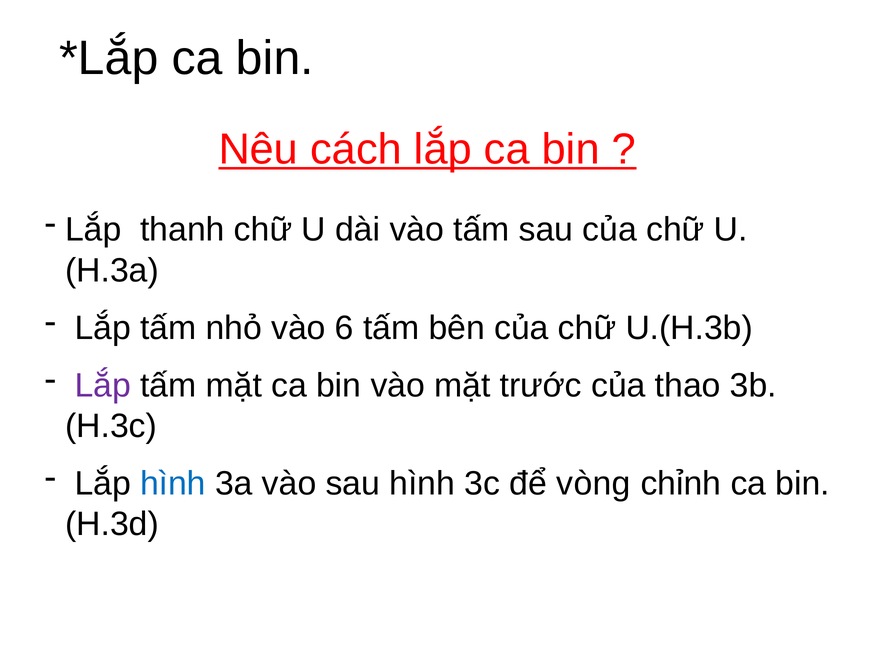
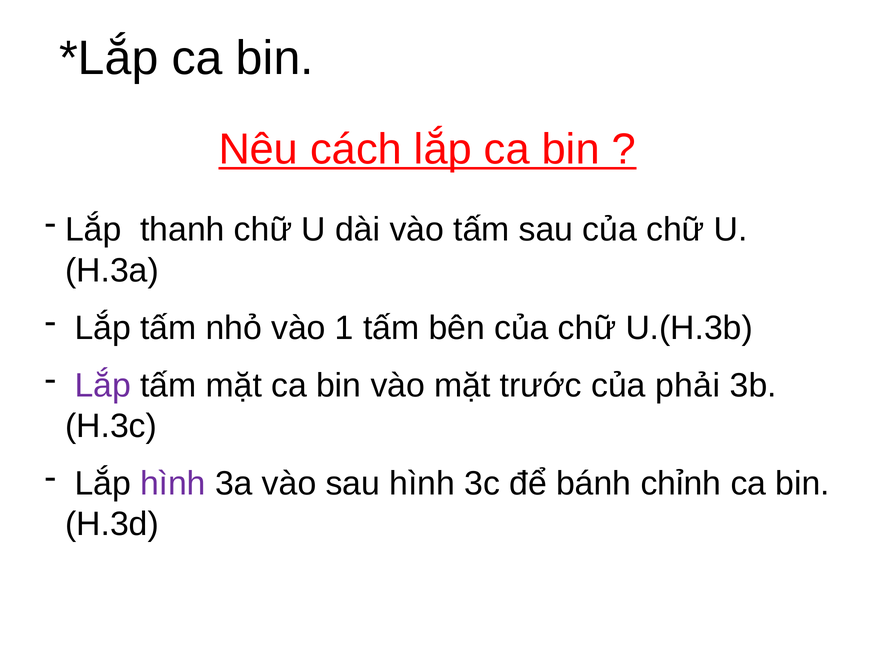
6: 6 -> 1 (344, 328)
thao: thao -> phải (688, 385)
hình colour: blue -> purple (173, 483)
vòng: vòng -> bánh (594, 483)
